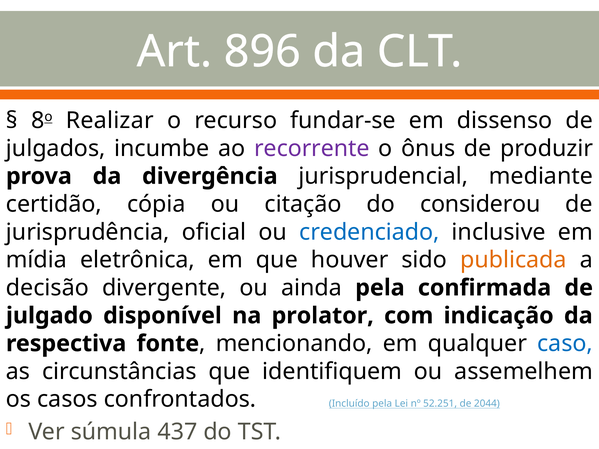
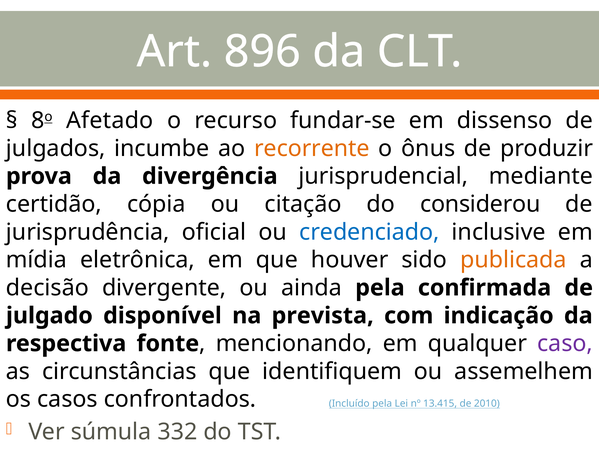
Realizar: Realizar -> Afetado (110, 121)
recorrente colour: purple -> orange (312, 148)
prolator: prolator -> prevista (323, 316)
caso colour: blue -> purple (565, 344)
52.251: 52.251 -> 13.415 (440, 404)
2044: 2044 -> 2010 (487, 404)
437: 437 -> 332 (177, 432)
